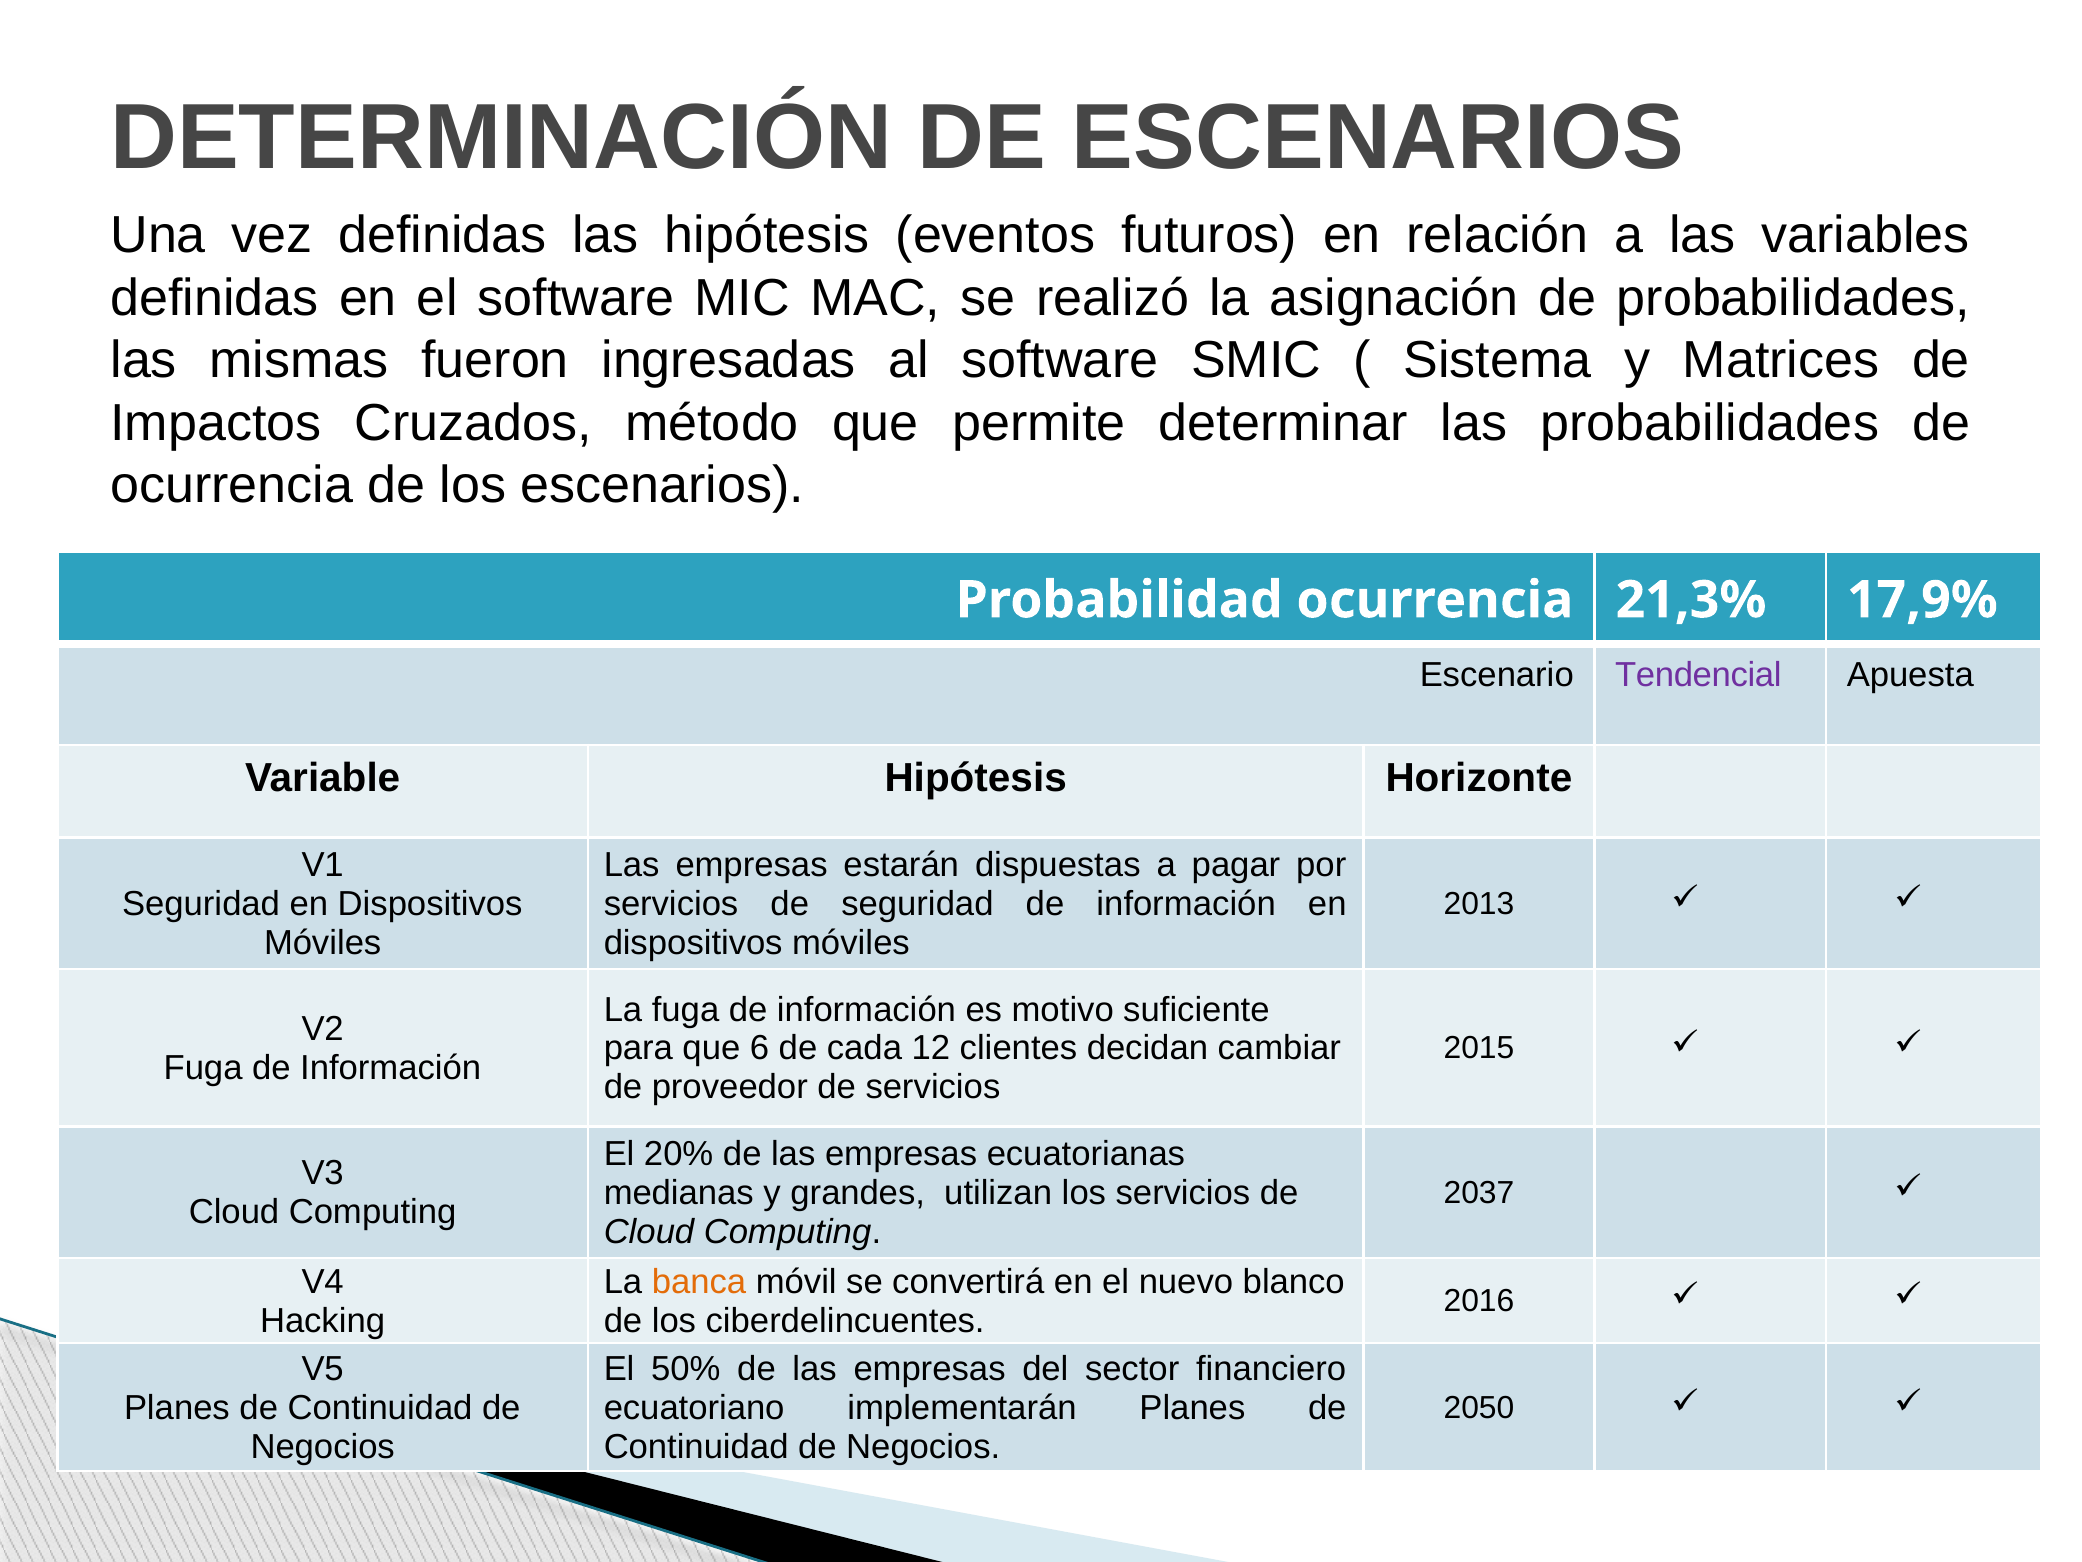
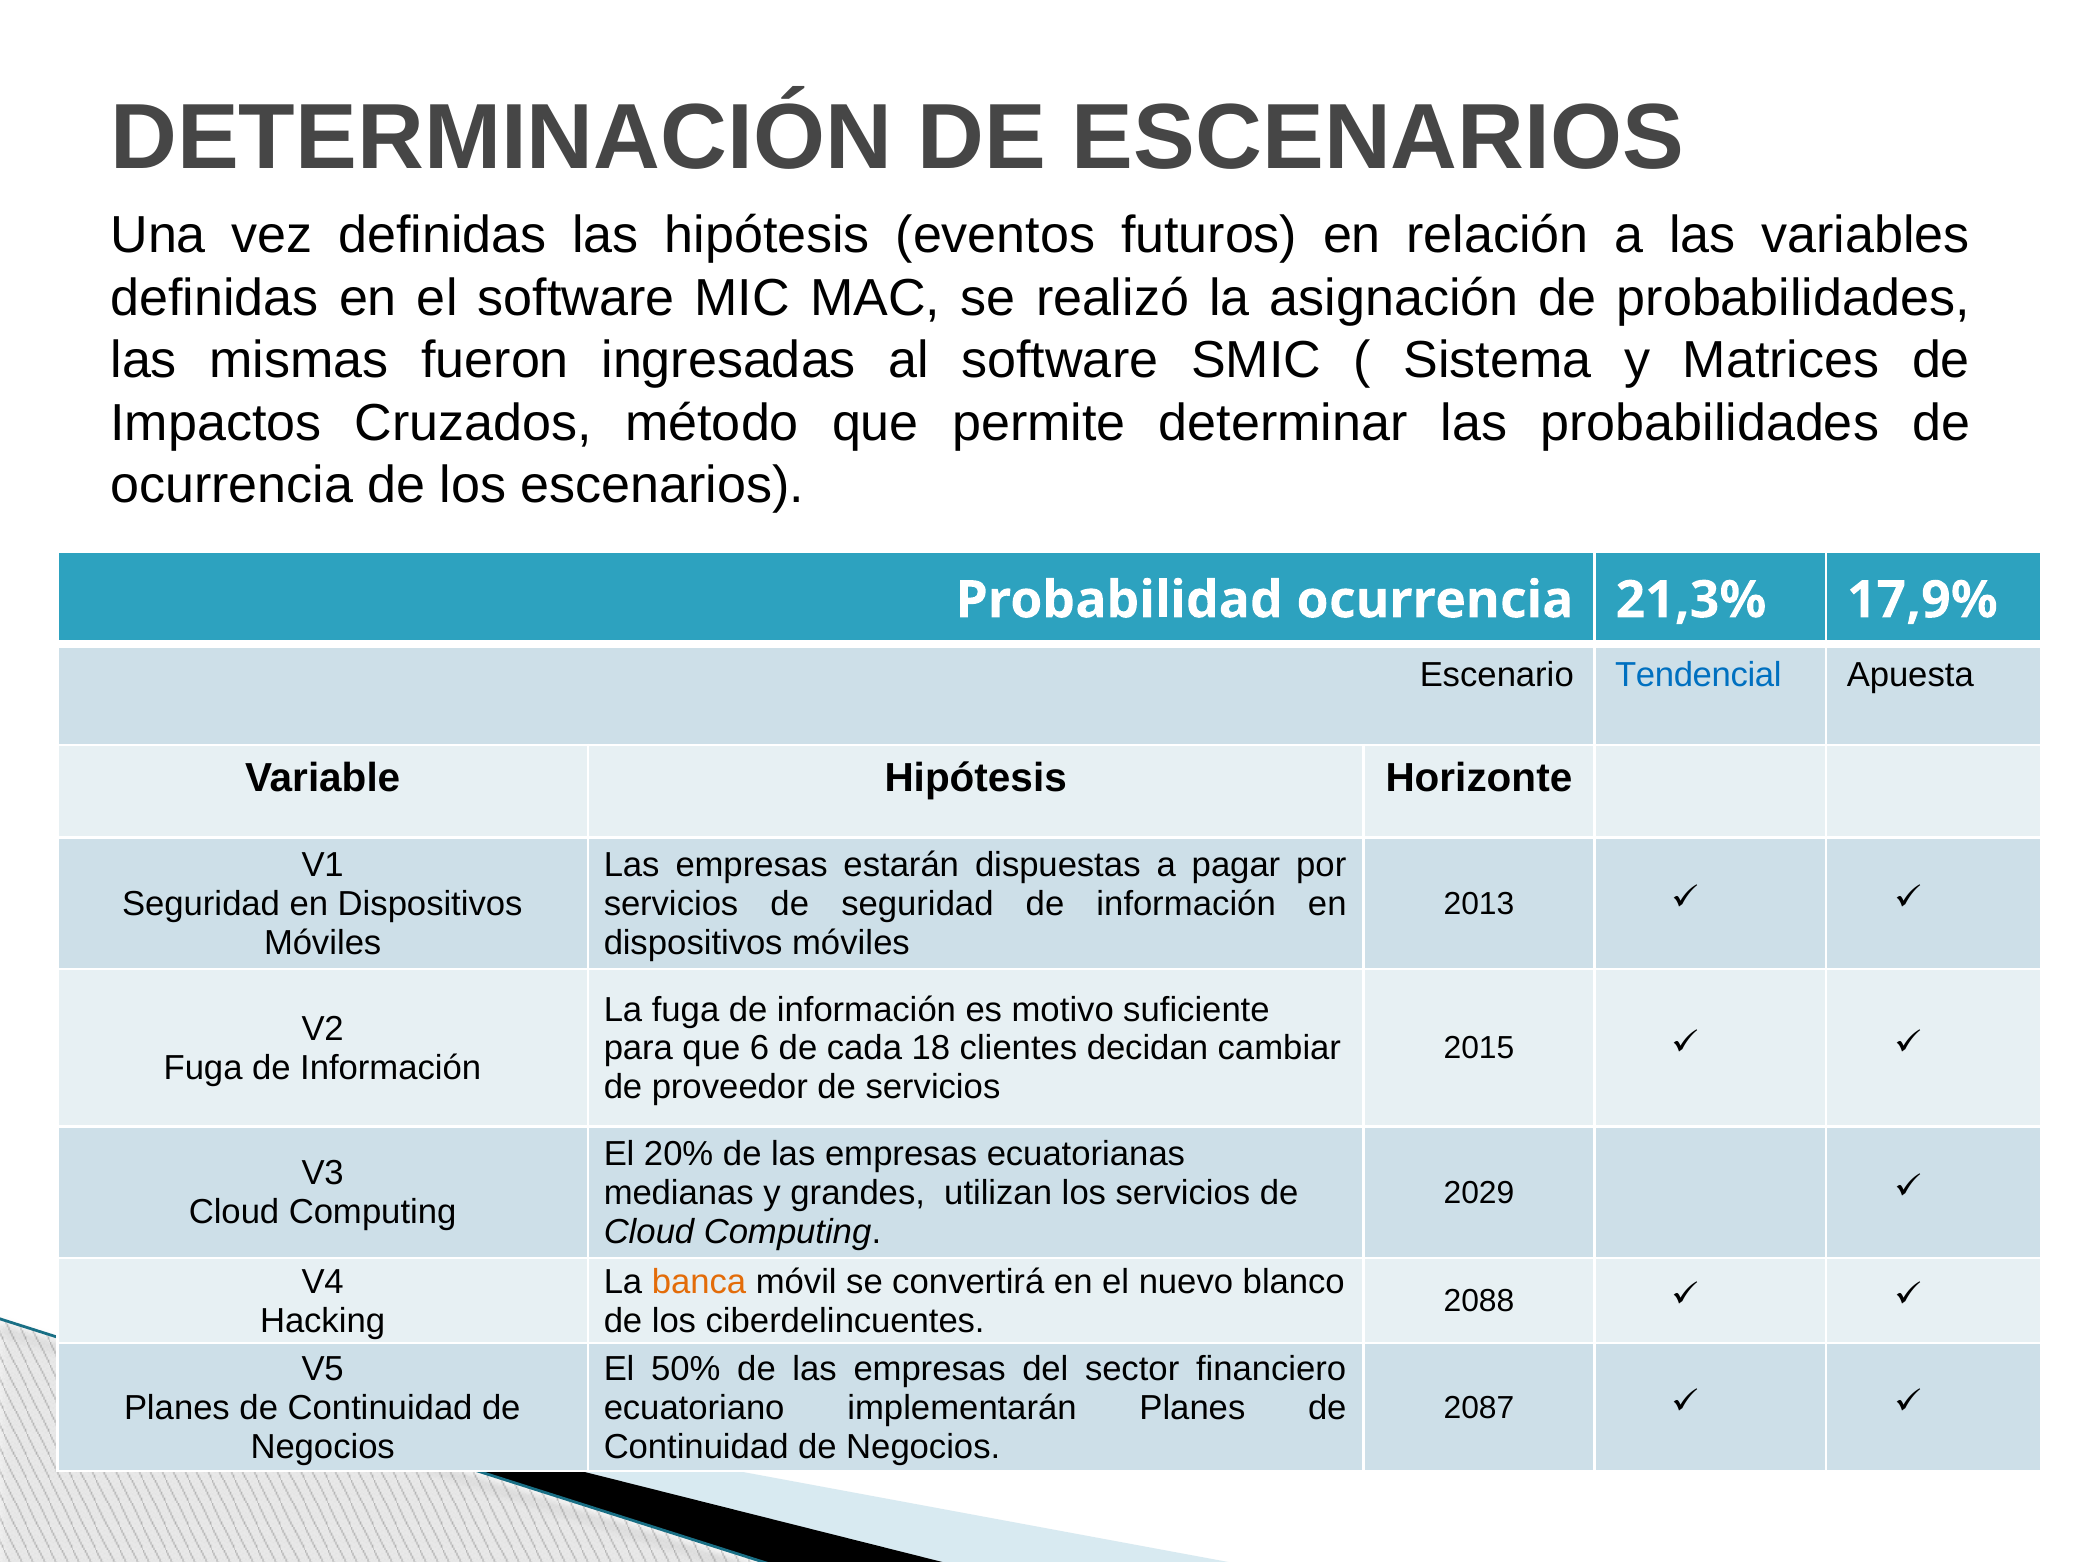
Tendencial colour: purple -> blue (1698, 675)
12: 12 -> 18 (931, 1048)
2037: 2037 -> 2029 (1479, 1192)
2016: 2016 -> 2088 (1479, 1301)
2050: 2050 -> 2087 (1479, 1407)
